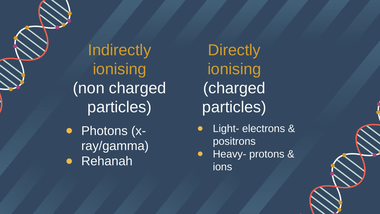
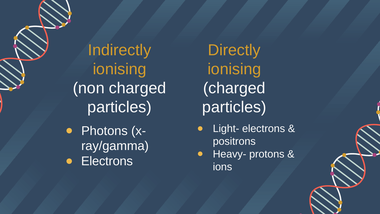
Rehanah: Rehanah -> Electrons (107, 161)
